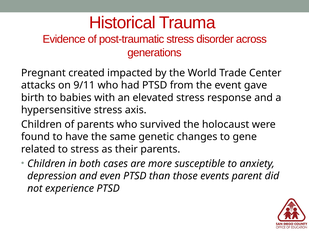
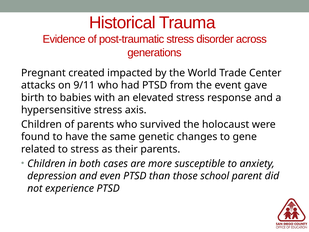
events: events -> school (215, 176)
